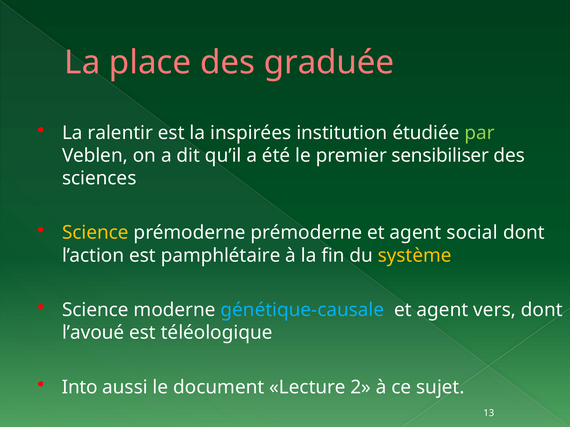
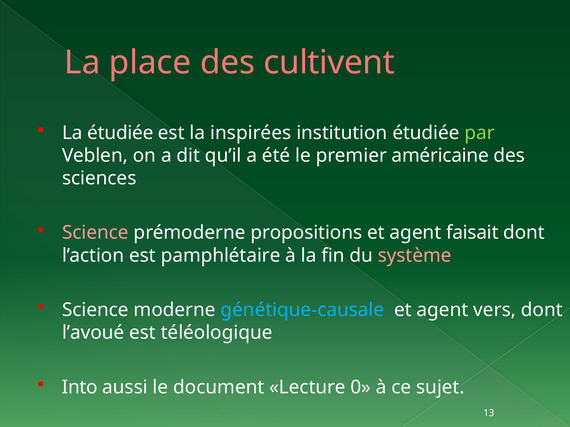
graduée: graduée -> cultivent (329, 63)
La ralentir: ralentir -> étudiée (120, 133)
sensibiliser: sensibiliser -> américaine (440, 156)
Science colour: yellow -> pink (95, 233)
prémoderne prémoderne: prémoderne -> propositions (306, 233)
social: social -> faisait (472, 233)
système colour: yellow -> pink (415, 256)
2: 2 -> 0 (361, 388)
